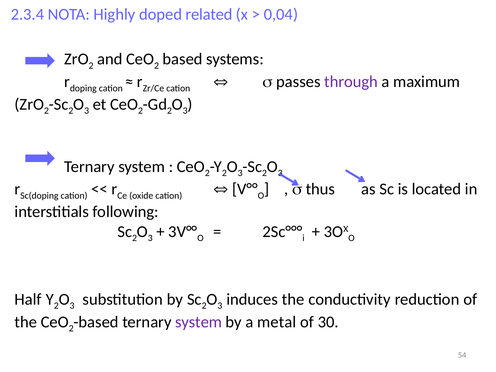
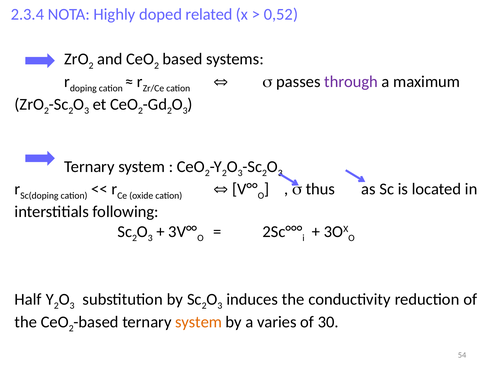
0,04: 0,04 -> 0,52 (281, 14)
system colour: purple -> orange (199, 322)
metal: metal -> varies (277, 322)
